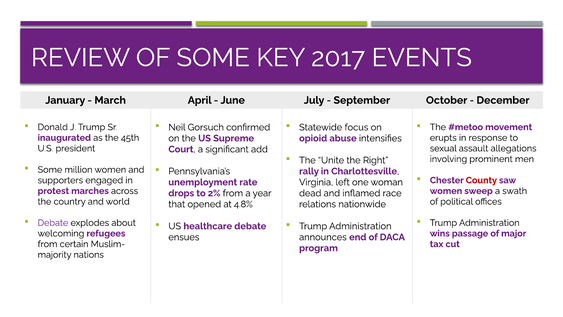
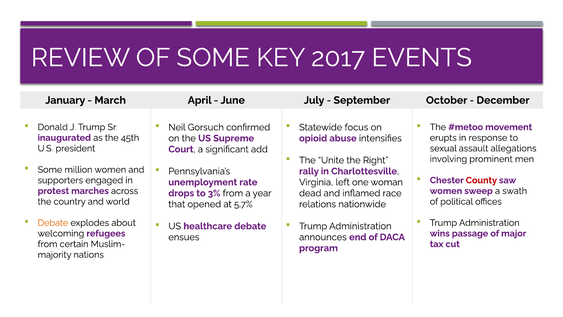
2%: 2% -> 3% (214, 193)
4.8%: 4.8% -> 5.7% (243, 204)
Debate colour: purple -> orange (53, 223)
